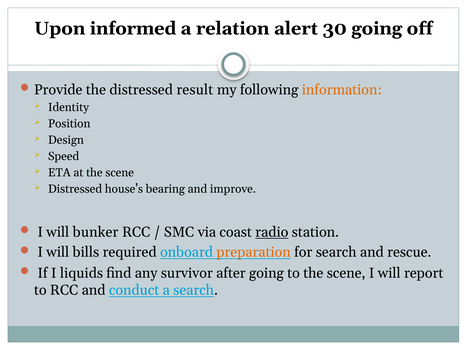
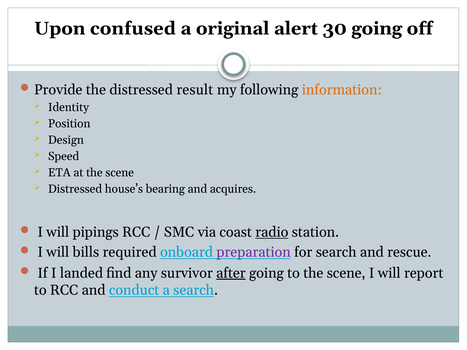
informed: informed -> confused (133, 28)
relation: relation -> original (233, 28)
improve: improve -> acquires (233, 189)
bunker: bunker -> pipings (96, 232)
preparation colour: orange -> purple (254, 252)
liquids: liquids -> landed (82, 273)
after underline: none -> present (231, 273)
